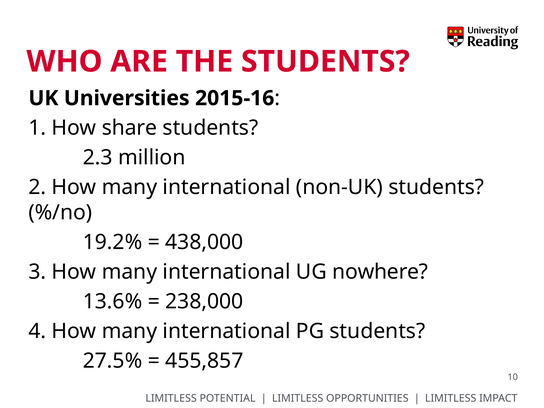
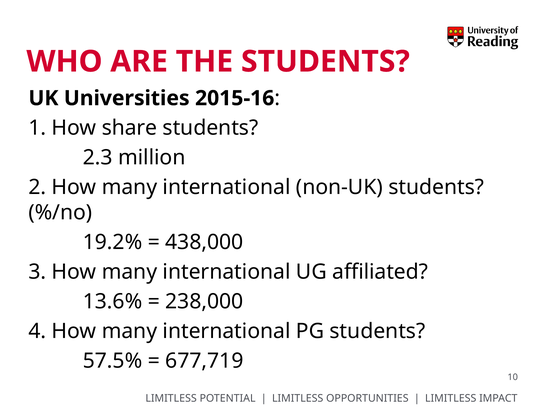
nowhere: nowhere -> affiliated (380, 272)
27.5%: 27.5% -> 57.5% (113, 361)
455,857: 455,857 -> 677,719 (204, 361)
